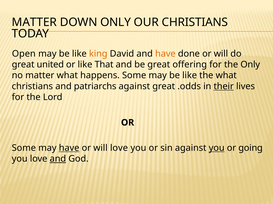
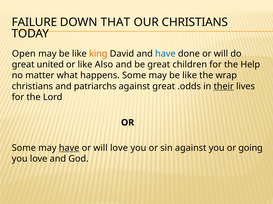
MATTER: MATTER -> FAILURE (34, 22)
DOWN ONLY: ONLY -> THAT (115, 22)
have colour: orange -> blue (165, 54)
That: That -> Also (104, 65)
offering: offering -> children (190, 65)
the Only: Only -> Help (250, 65)
the what: what -> wrap (226, 76)
you underline: present -> none (217, 148)
and underline: present -> none (58, 159)
